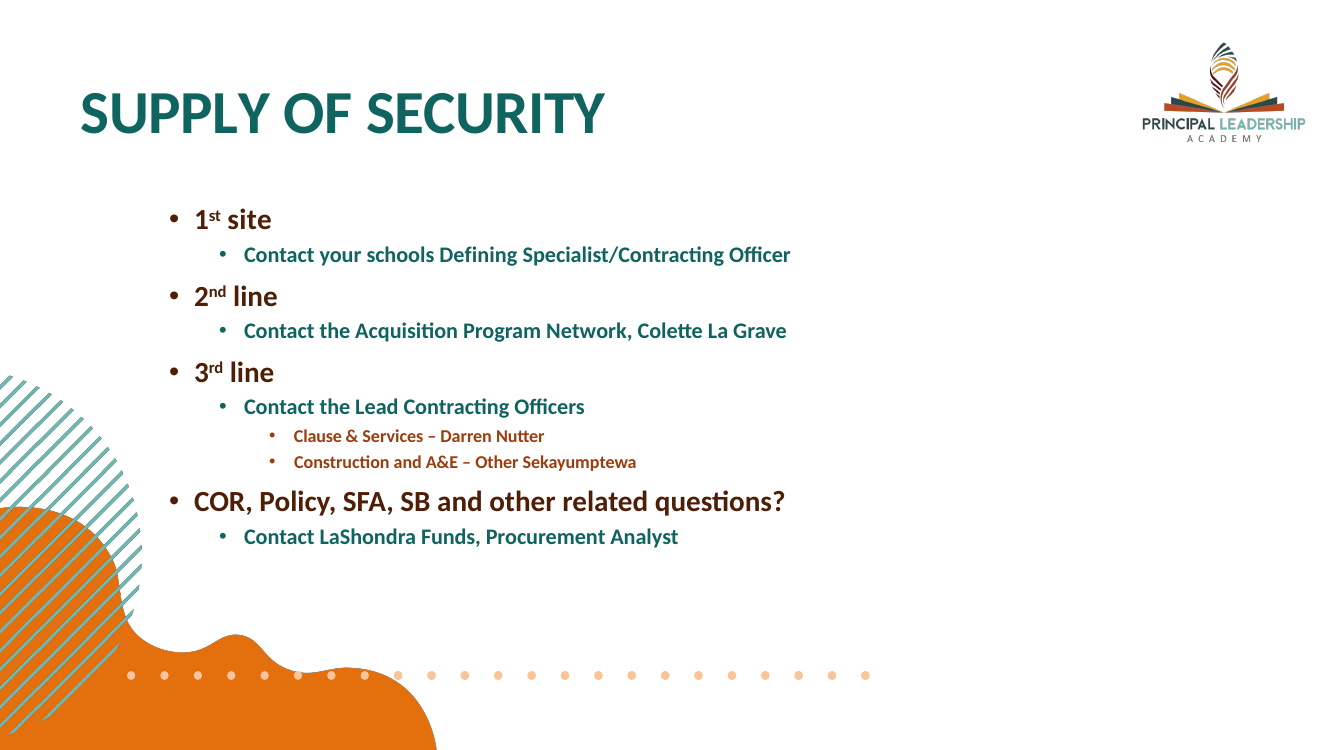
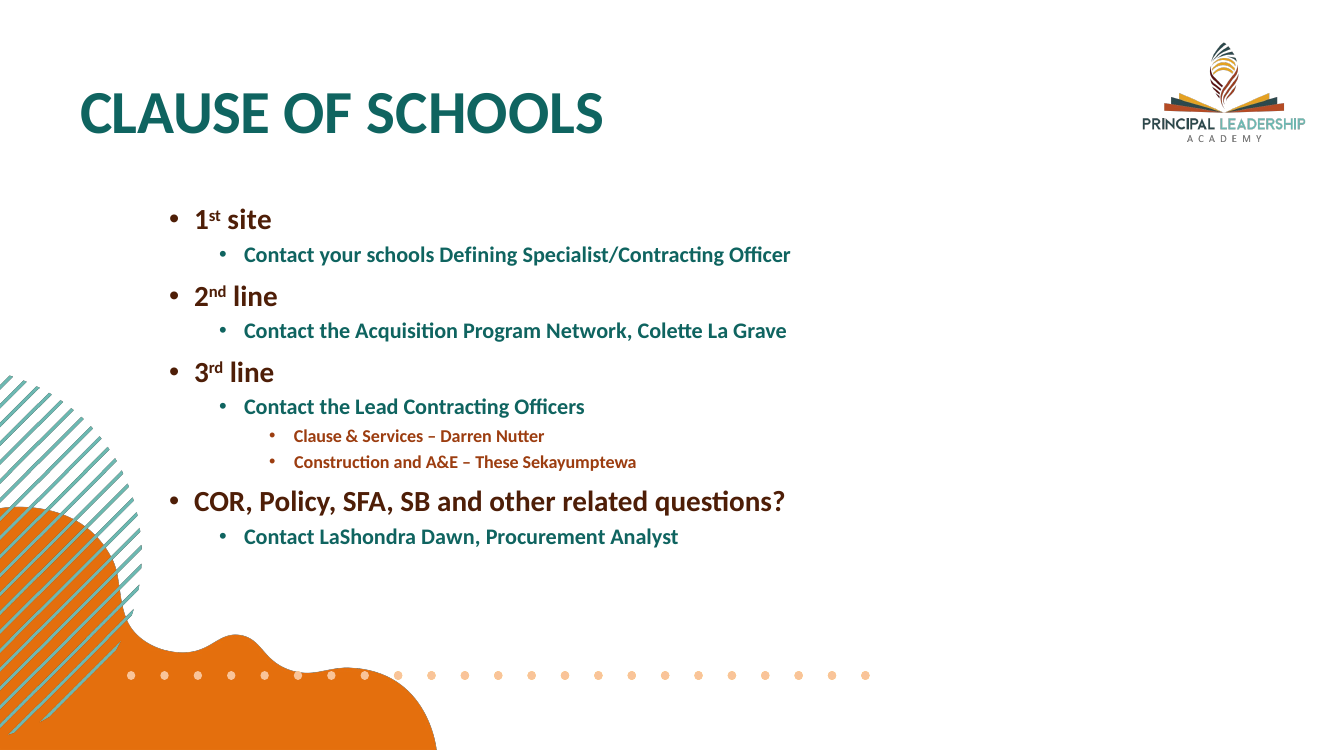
SUPPLY: SUPPLY -> CLAUSE (175, 114)
OF SECURITY: SECURITY -> SCHOOLS (486, 114)
Other: Other -> These (497, 463)
Funds: Funds -> Dawn (451, 537)
